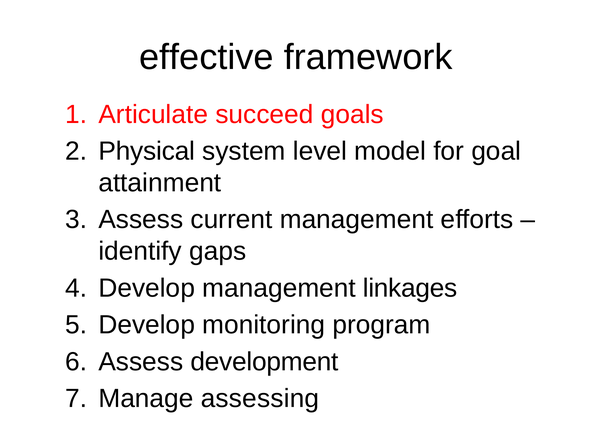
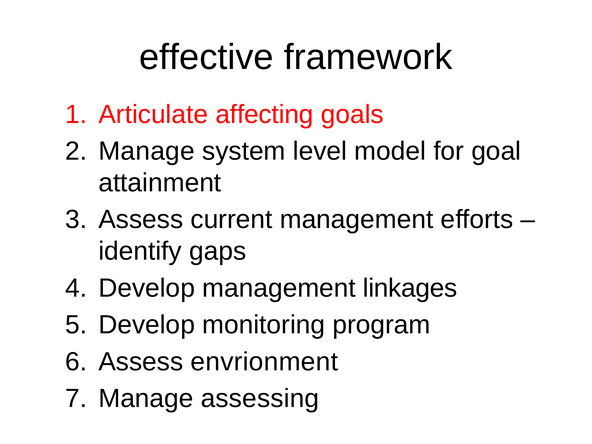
succeed: succeed -> affecting (264, 114)
Physical: Physical -> Manage (147, 151)
development: development -> envrionment (264, 362)
